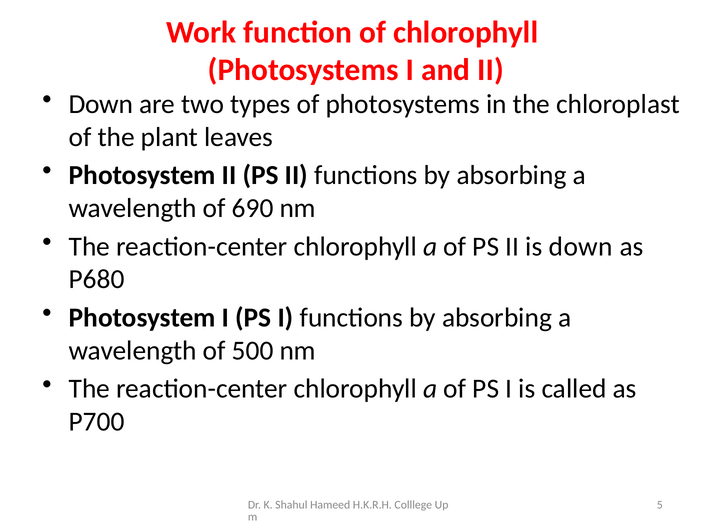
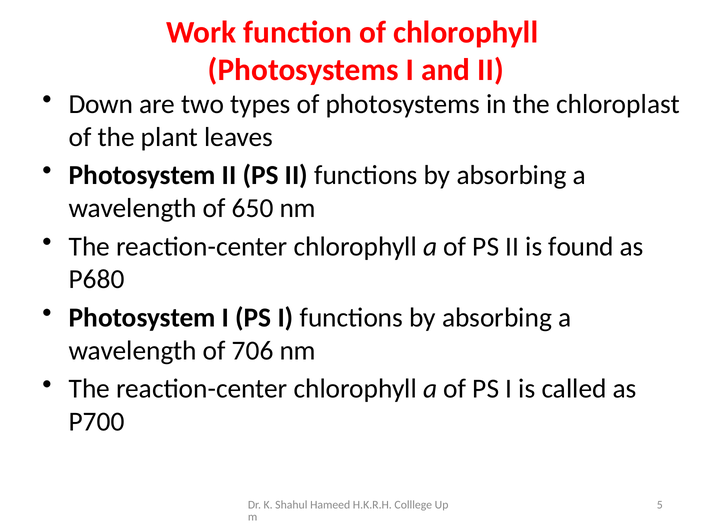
690: 690 -> 650 (253, 208)
is down: down -> found (581, 246)
500: 500 -> 706 (253, 350)
